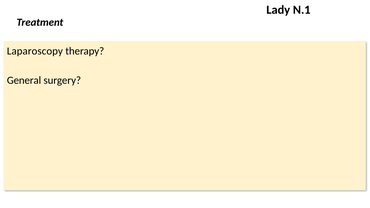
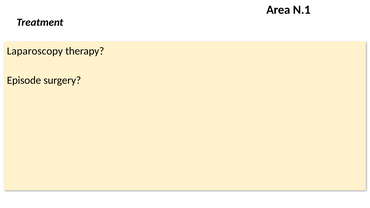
Lady: Lady -> Area (278, 10)
General: General -> Episode (24, 80)
